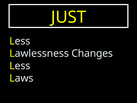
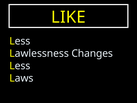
JUST: JUST -> LIKE (68, 17)
